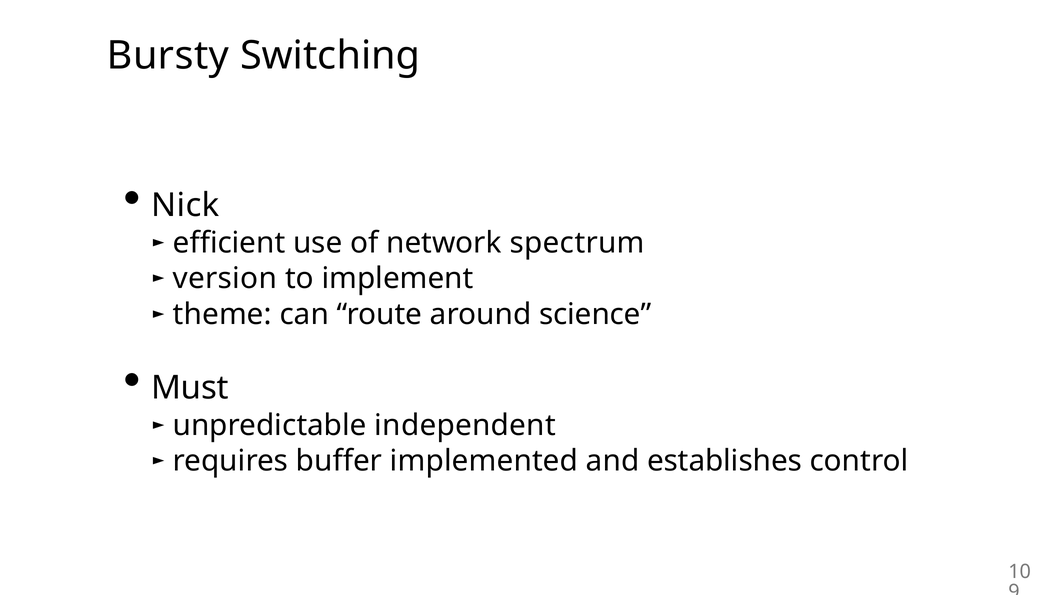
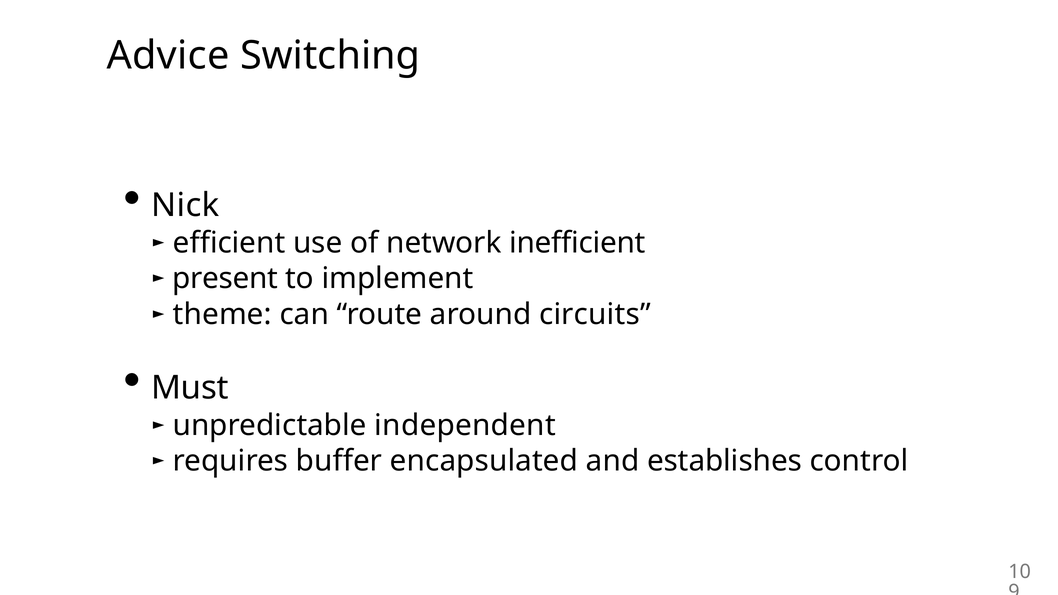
Bursty: Bursty -> Advice (168, 56)
spectrum: spectrum -> inefficient (577, 243)
version: version -> present (225, 279)
science: science -> circuits (595, 314)
implemented: implemented -> encapsulated (484, 461)
